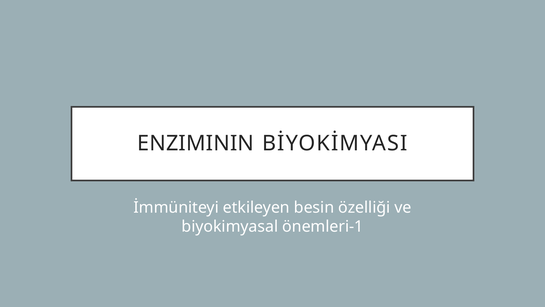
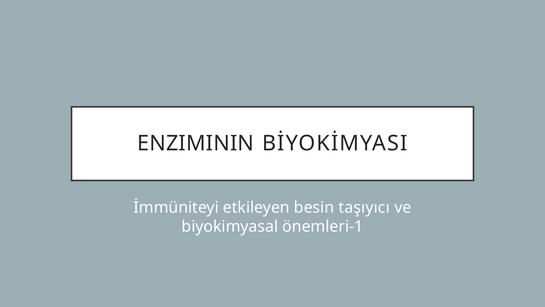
özelliği: özelliği -> taşıyıcı (364, 207)
